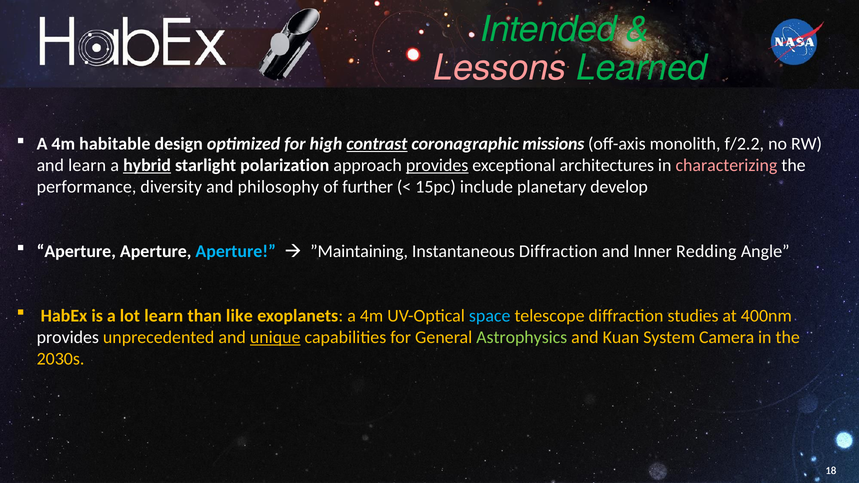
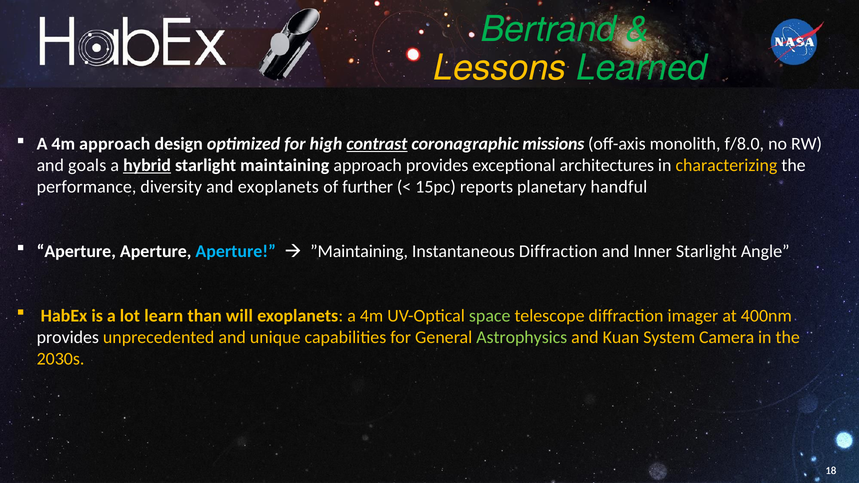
Intended: Intended -> Bertrand (548, 29)
Lessons colour: pink -> yellow (500, 68)
4m habitable: habitable -> approach (115, 144)
f/2.2: f/2.2 -> f/8.0 (744, 144)
and learn: learn -> goals (87, 166)
polarization: polarization -> maintaining (285, 166)
provides underline: present -> none (437, 166)
characterizing colour: pink -> yellow (726, 166)
and philosophy: philosophy -> exoplanets (278, 187)
include: include -> reports (486, 187)
develop: develop -> handful (619, 187)
Inner Redding: Redding -> Starlight (706, 251)
like: like -> will (239, 316)
space colour: light blue -> light green (490, 316)
studies: studies -> imager (693, 316)
unique underline: present -> none (275, 337)
